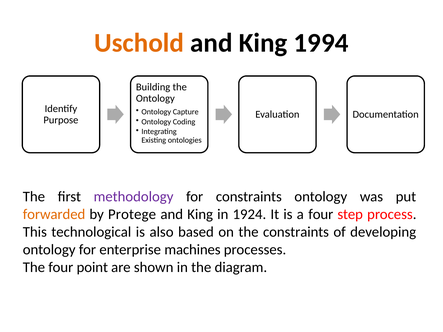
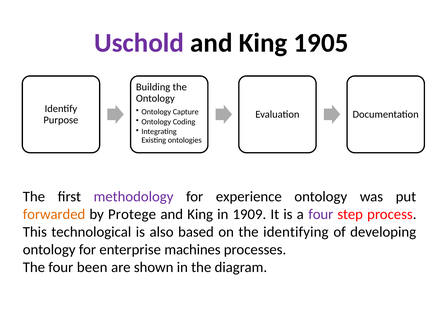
Uschold colour: orange -> purple (139, 43)
1994: 1994 -> 1905 (321, 43)
for constraints: constraints -> experience (249, 197)
1924: 1924 -> 1909 (249, 214)
four colour: black -> purple (321, 214)
the constraints: constraints -> identifying (296, 232)
point: point -> been (92, 268)
